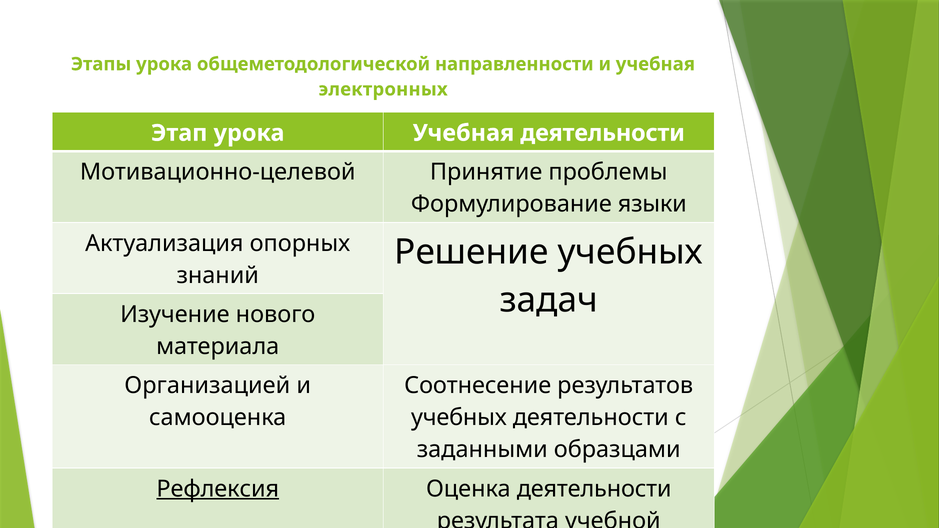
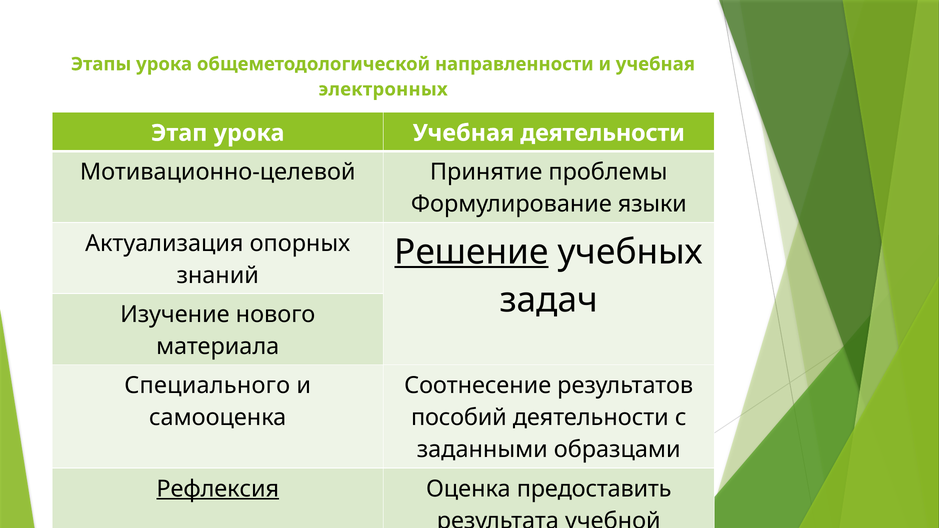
Решение underline: none -> present (471, 252)
Организацией: Организацией -> Специального (207, 386)
учебных: учебных -> пособий (459, 418)
Оценка деятельности: деятельности -> предоставить (594, 489)
